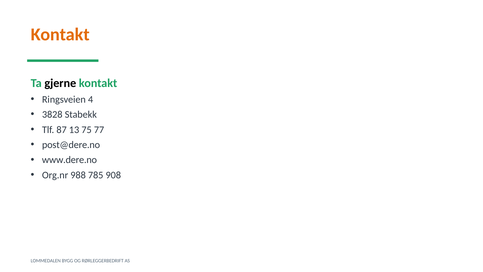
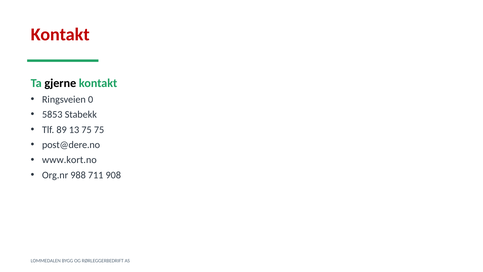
Kontakt colour: orange -> red (60, 34)
4: 4 -> 0 (91, 99)
3828: 3828 -> 5853 (52, 114)
87: 87 -> 89 (62, 130)
75 77: 77 -> 75 (99, 130)
www.dere.no: www.dere.no -> www.kort.no (69, 160)
785: 785 -> 711 (96, 175)
